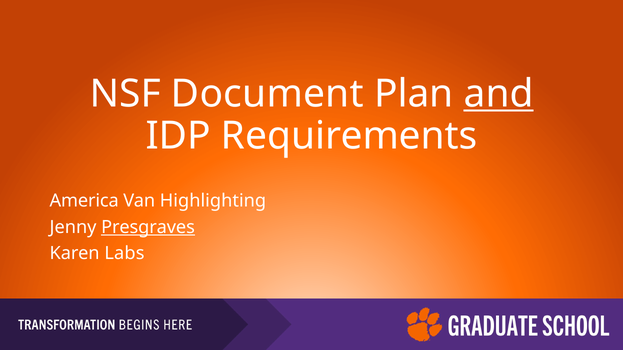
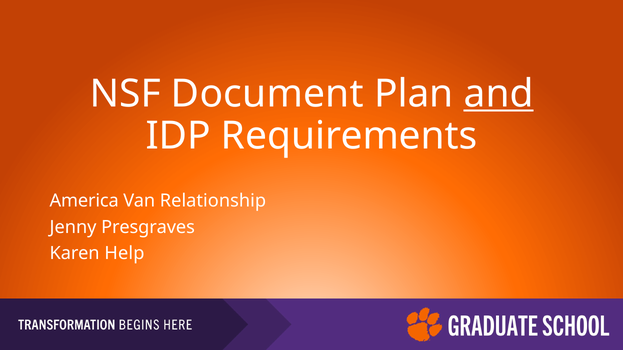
Highlighting: Highlighting -> Relationship (213, 201)
Presgraves underline: present -> none (148, 227)
Labs: Labs -> Help (124, 253)
